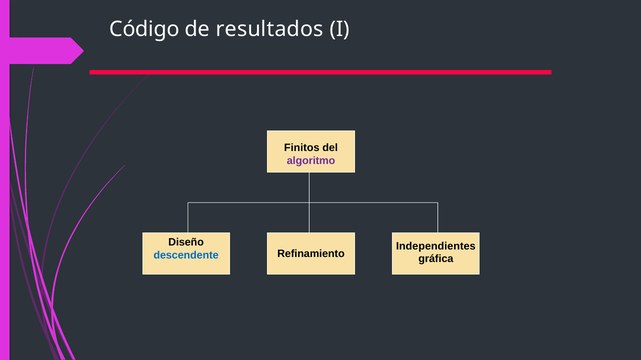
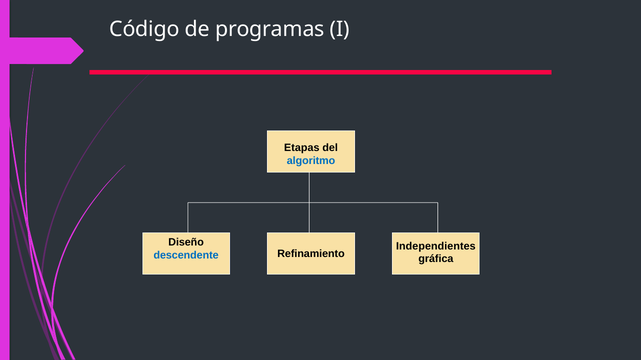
resultados: resultados -> programas (270, 29)
Finitos: Finitos -> Etapas (302, 148)
algoritmo colour: purple -> blue (311, 161)
